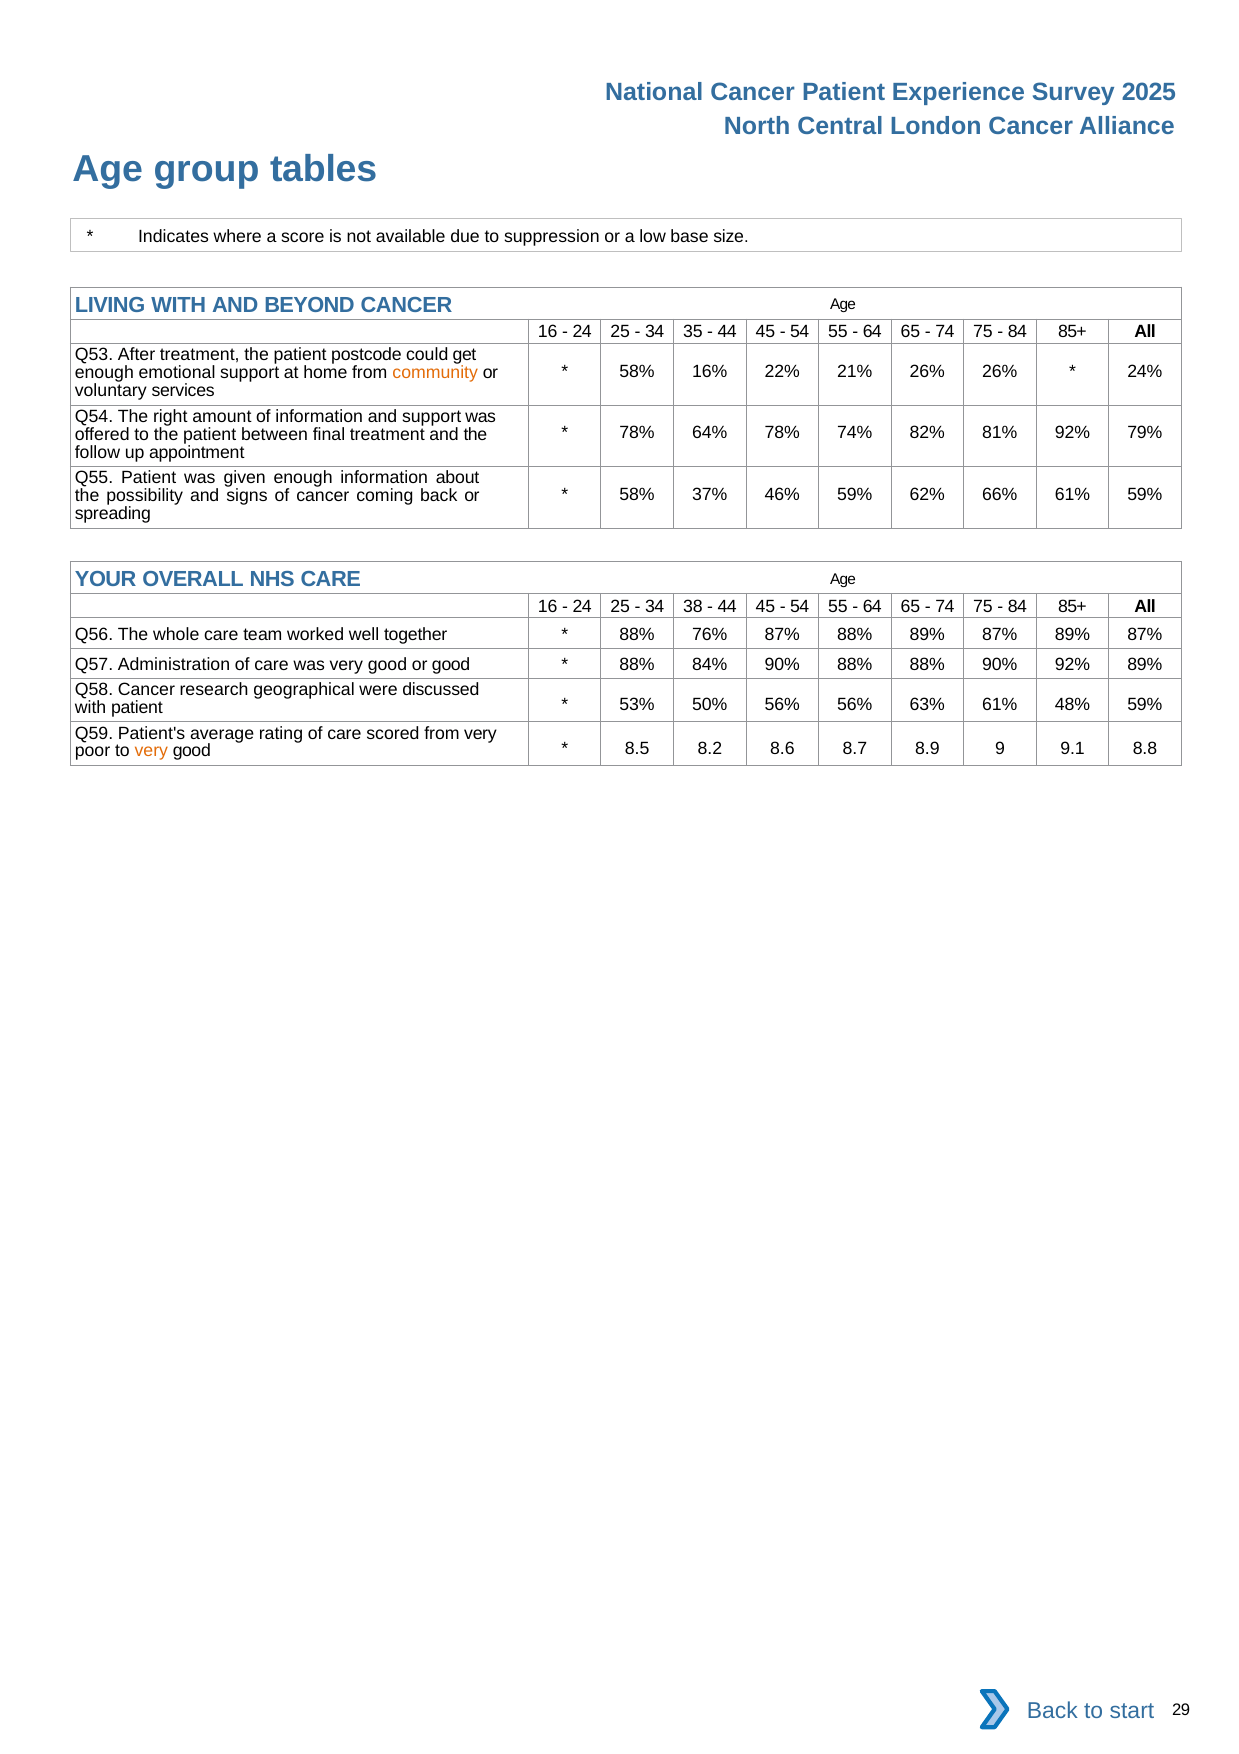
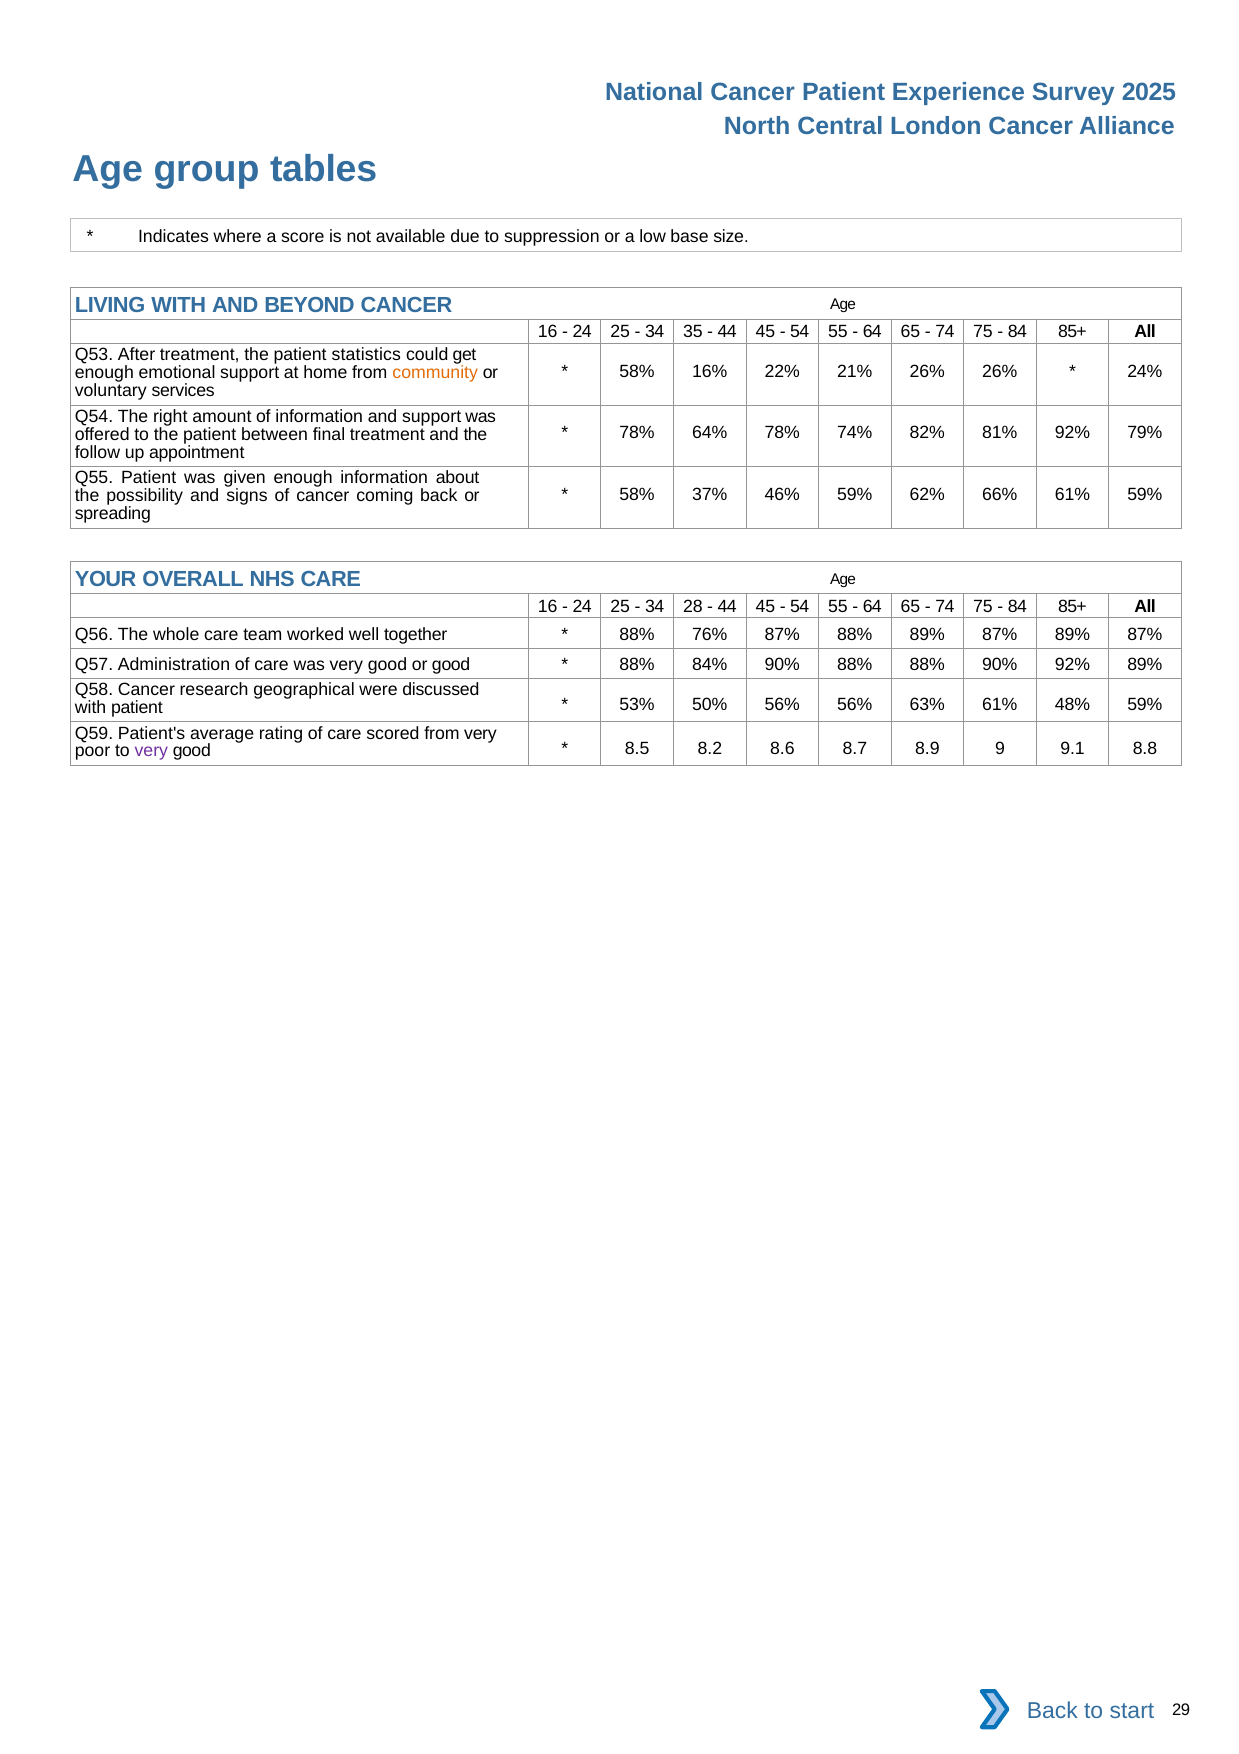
postcode: postcode -> statistics (366, 355)
38: 38 -> 28 (693, 606)
very colour: orange -> purple (151, 751)
